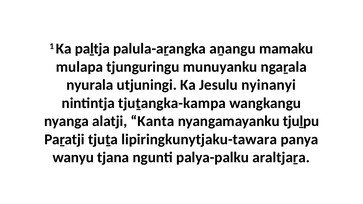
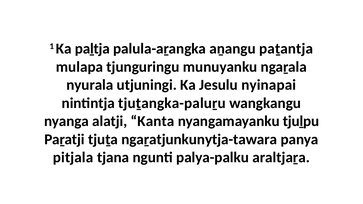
mamaku: mamaku -> paṯantja (286, 49)
nyinanyi: nyinanyi -> nyinapai (269, 85)
tjuṯangka-kampa: tjuṯangka-kampa -> tjuṯangka-paluṟu (172, 103)
lipiringkunytjaku-tawara: lipiringkunytjaku-tawara -> ngaṟatjunkunytja-tawara (199, 139)
wanyu: wanyu -> pitjala (73, 158)
